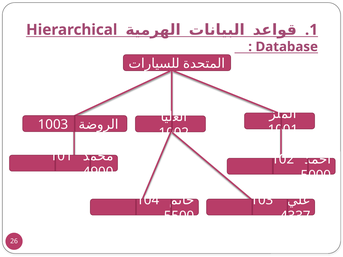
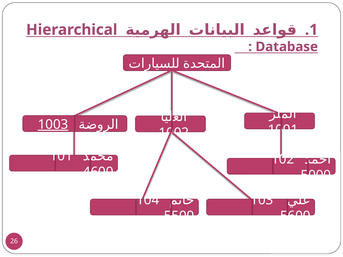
1003 underline: none -> present (53, 125)
4900: 4900 -> 4600 (98, 172)
4337: 4337 -> 5600 (295, 216)
